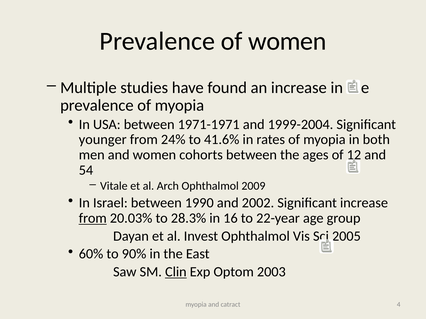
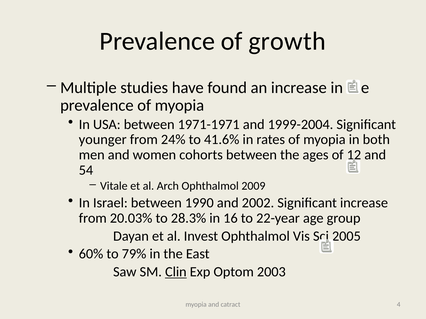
of women: women -> growth (287, 41)
from underline: present -> none (93, 219)
90%: 90% -> 79% (134, 254)
